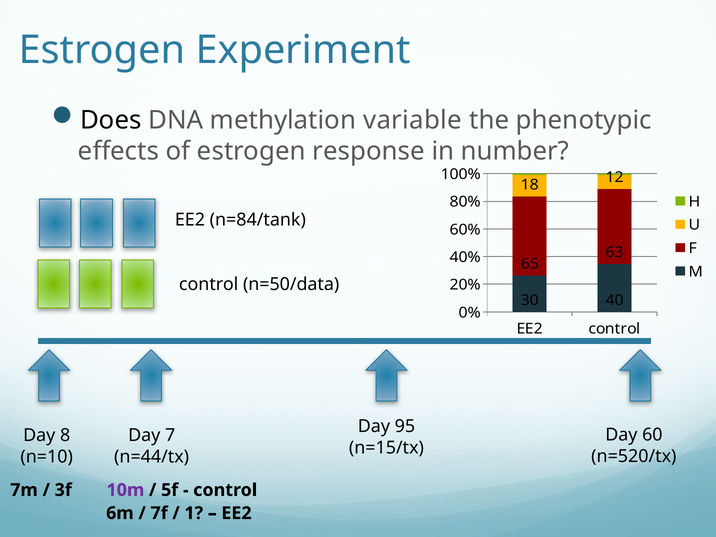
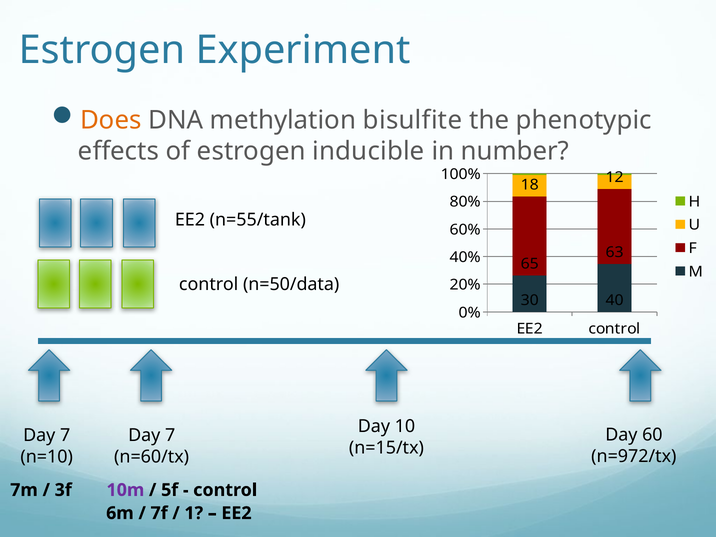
Does colour: black -> orange (111, 120)
variable: variable -> bisulfite (413, 120)
response: response -> inducible (368, 151)
n=84/tank: n=84/tank -> n=55/tank (258, 220)
95: 95 -> 10 (405, 426)
8: 8 -> 7 (65, 435)
n=520/tx: n=520/tx -> n=972/tx (634, 457)
n=44/tx: n=44/tx -> n=60/tx (152, 457)
